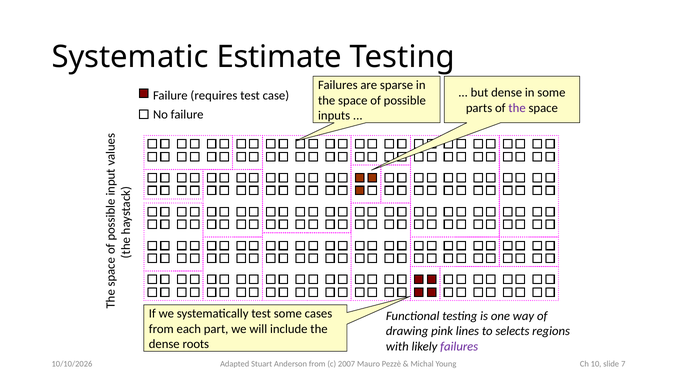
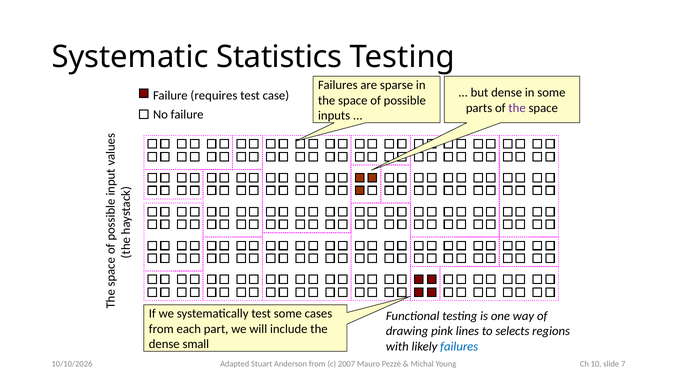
Estimate: Estimate -> Statistics (279, 57)
roots: roots -> small (196, 344)
failures colour: purple -> blue (459, 346)
